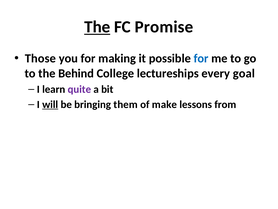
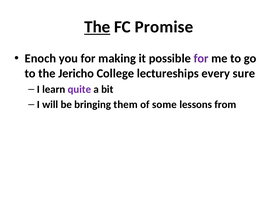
Those: Those -> Enoch (40, 58)
for colour: blue -> purple (201, 58)
Behind: Behind -> Jericho (76, 73)
goal: goal -> sure (244, 73)
will underline: present -> none (50, 104)
make: make -> some (164, 104)
